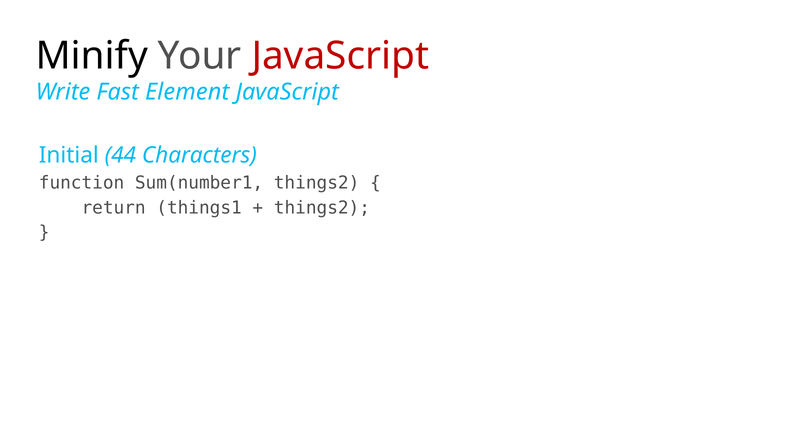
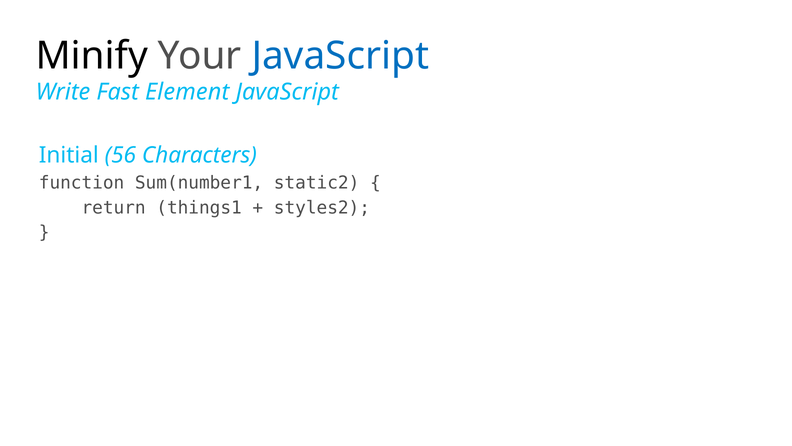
JavaScript colour: red -> blue (340, 56)
44: 44 -> 56 (120, 155)
Sum(number1 things2: things2 -> static2 (317, 182)
things2: things2 -> styles2 (322, 207)
